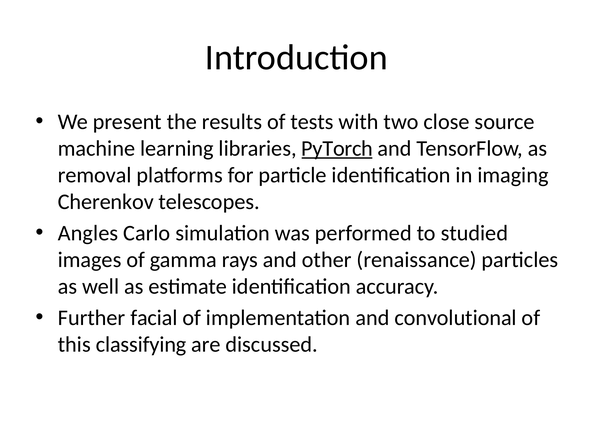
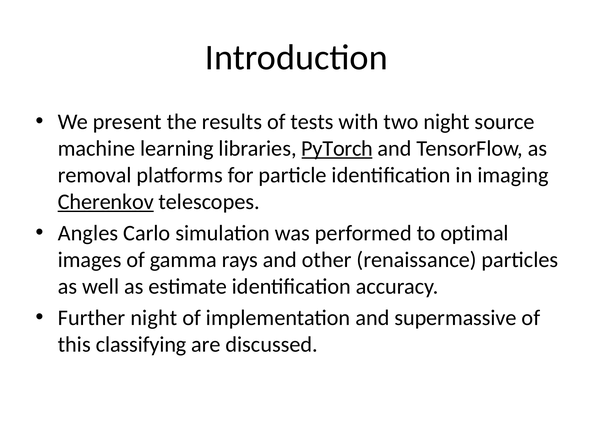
two close: close -> night (447, 122)
Cherenkov underline: none -> present (106, 202)
studied: studied -> optimal (474, 233)
Further facial: facial -> night (154, 318)
convolutional: convolutional -> supermassive (456, 318)
